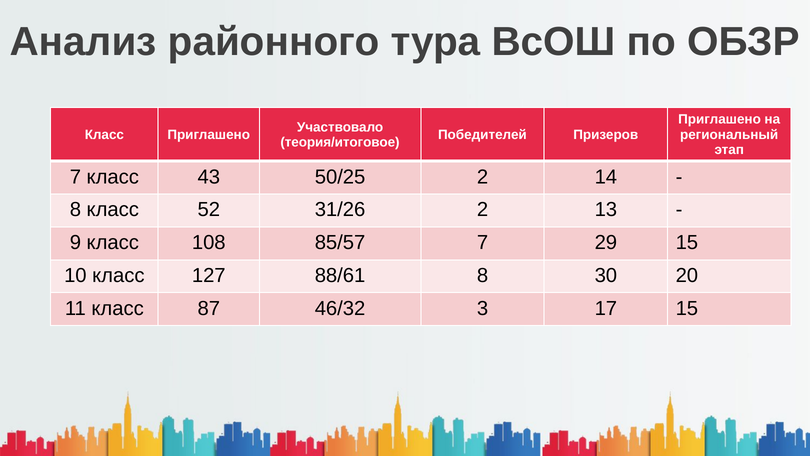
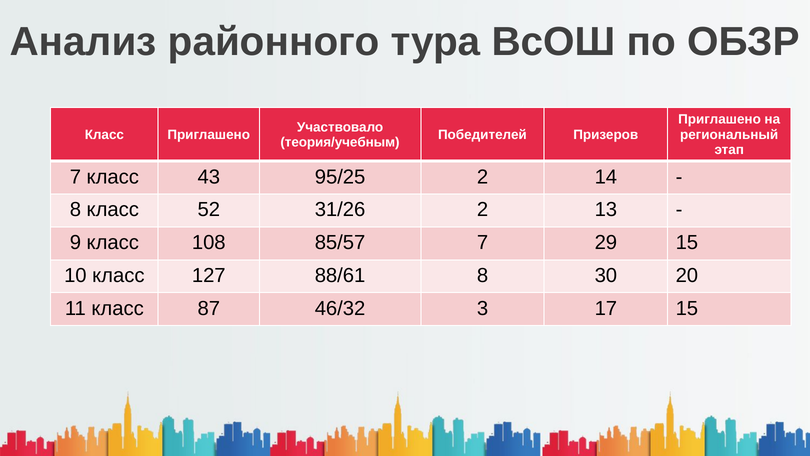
теория/итоговое: теория/итоговое -> теория/учебным (340, 142)
50/25: 50/25 -> 95/25 (340, 177)
